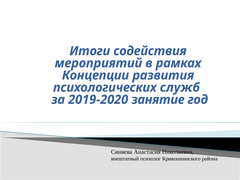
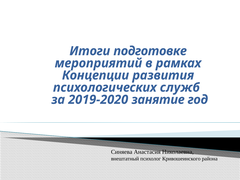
содействия: содействия -> подготовке (150, 51)
